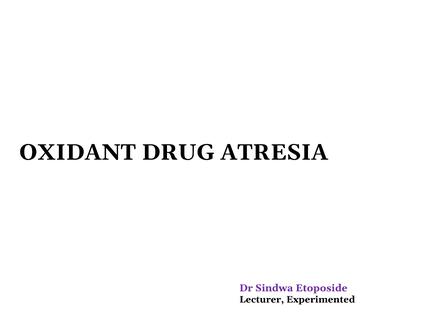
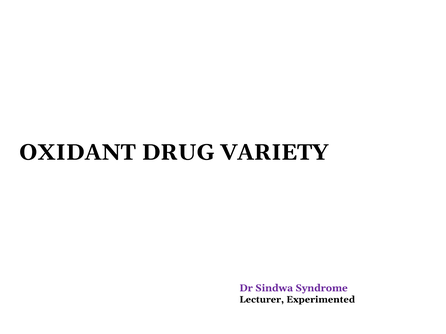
ATRESIA: ATRESIA -> VARIETY (274, 153)
Etoposide: Etoposide -> Syndrome (322, 288)
